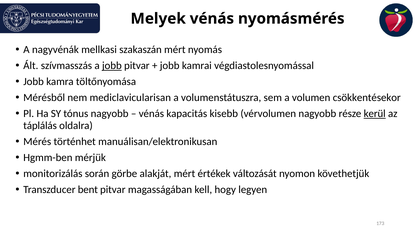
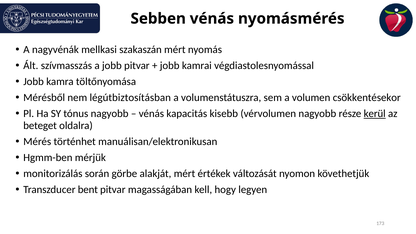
Melyek: Melyek -> Sebben (158, 19)
jobb underline: present -> none (112, 66)
mediclavicularisan: mediclavicularisan -> légútbiztosításban (130, 98)
táplálás: táplálás -> beteget (40, 125)
